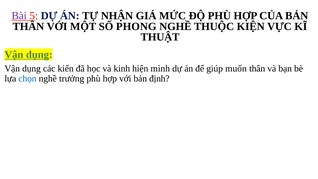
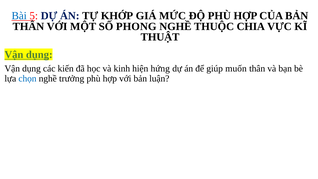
Bài colour: purple -> blue (19, 16)
NHẬN: NHẬN -> KHỚP (117, 16)
KIỆN: KIỆN -> CHIA (251, 26)
mình: mình -> hứng (160, 69)
định: định -> luận (159, 79)
